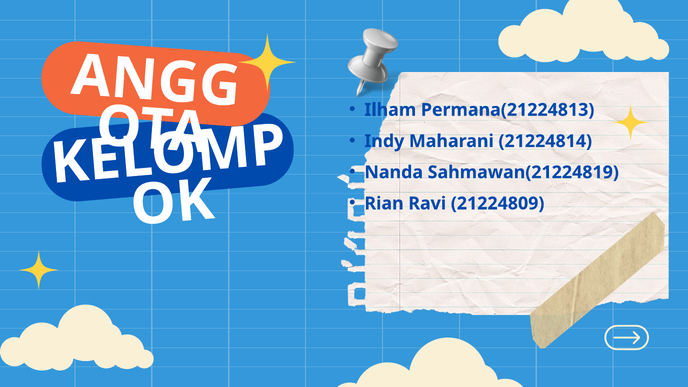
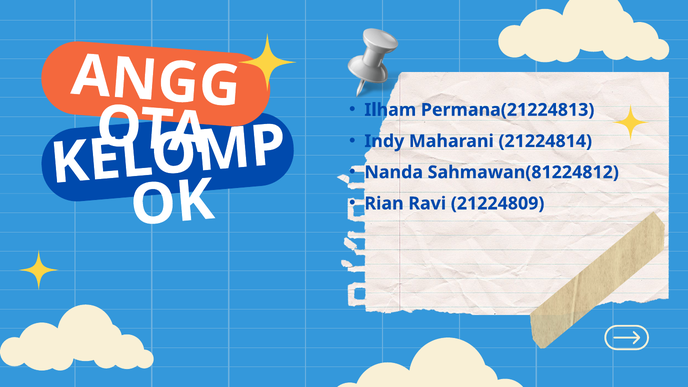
Sahmawan(21224819: Sahmawan(21224819 -> Sahmawan(81224812 (523, 172)
